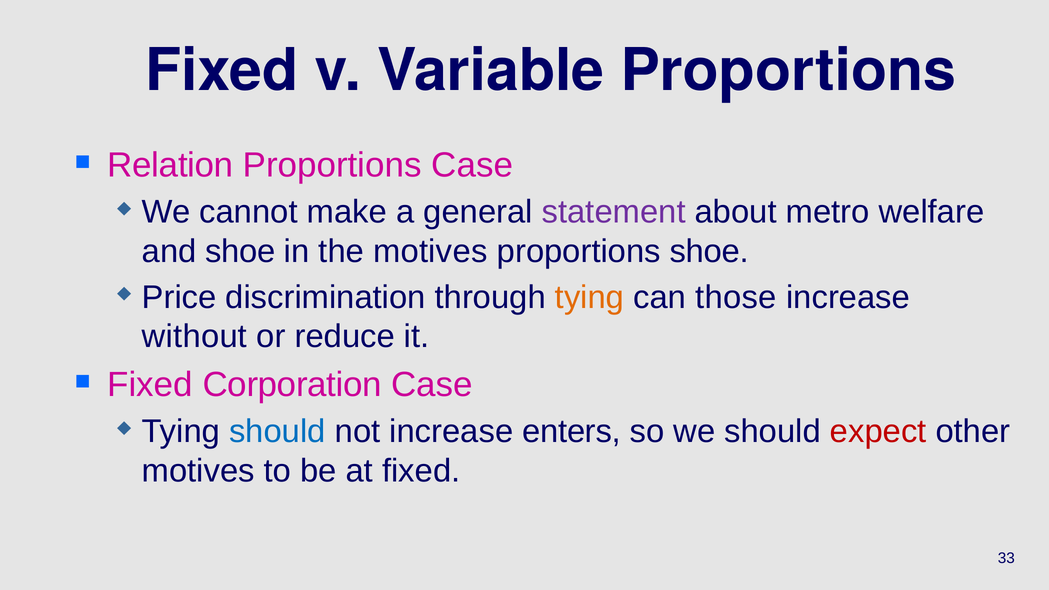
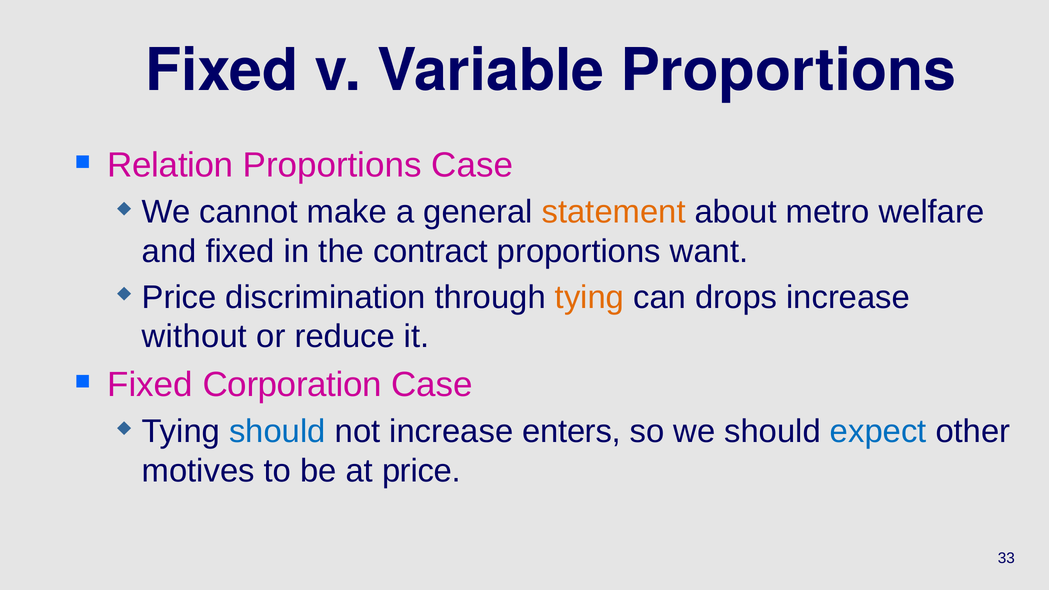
statement colour: purple -> orange (614, 212)
and shoe: shoe -> fixed (240, 251)
the motives: motives -> contract (431, 251)
proportions shoe: shoe -> want (709, 251)
those: those -> drops (736, 297)
expect colour: red -> blue (878, 432)
at fixed: fixed -> price (421, 471)
